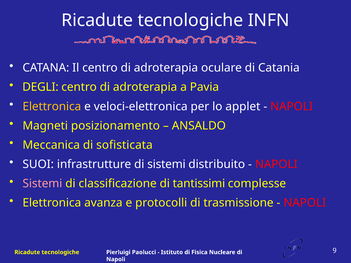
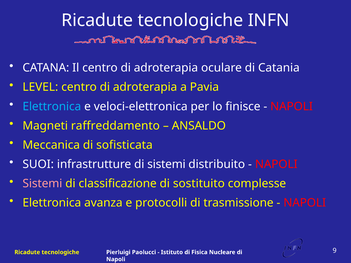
DEGLI: DEGLI -> LEVEL (40, 87)
Elettronica colour: yellow -> light blue (52, 107)
applet: applet -> finisce (243, 107)
posizionamento: posizionamento -> raffreddamento (115, 126)
tantissimi: tantissimi -> sostituito (199, 184)
